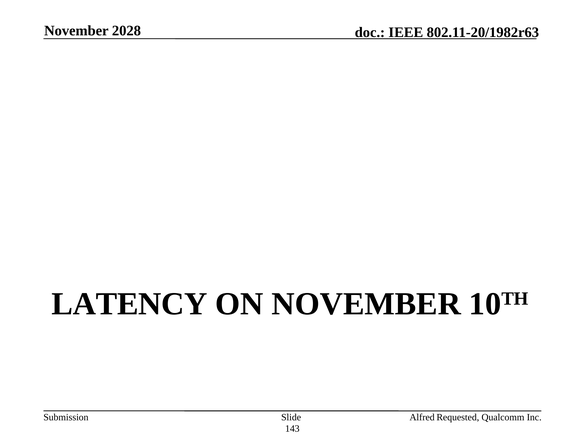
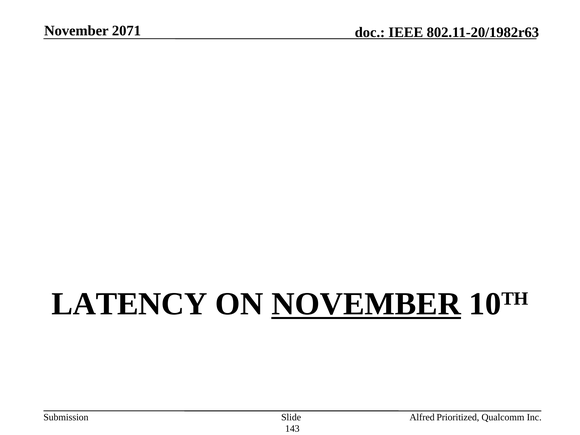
2028: 2028 -> 2071 (126, 31)
NOVEMBER underline: none -> present (366, 304)
Requested: Requested -> Prioritized (458, 417)
